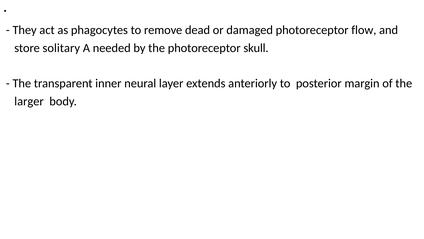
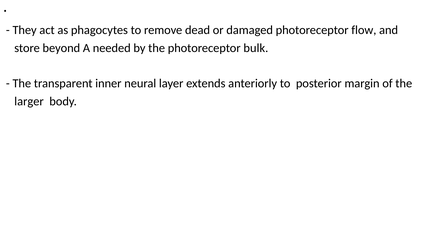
solitary: solitary -> beyond (61, 48)
skull: skull -> bulk (256, 48)
